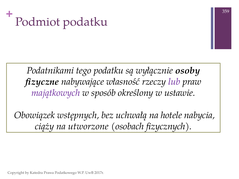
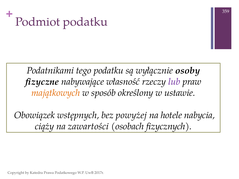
majątkowych colour: purple -> orange (56, 93)
uchwałą: uchwałą -> powyżej (131, 115)
utworzone: utworzone -> zawartości (88, 126)
